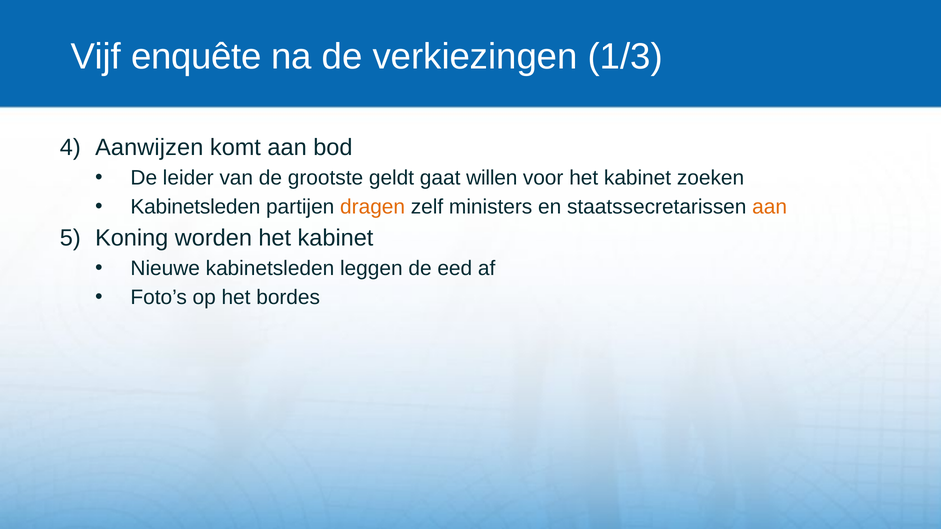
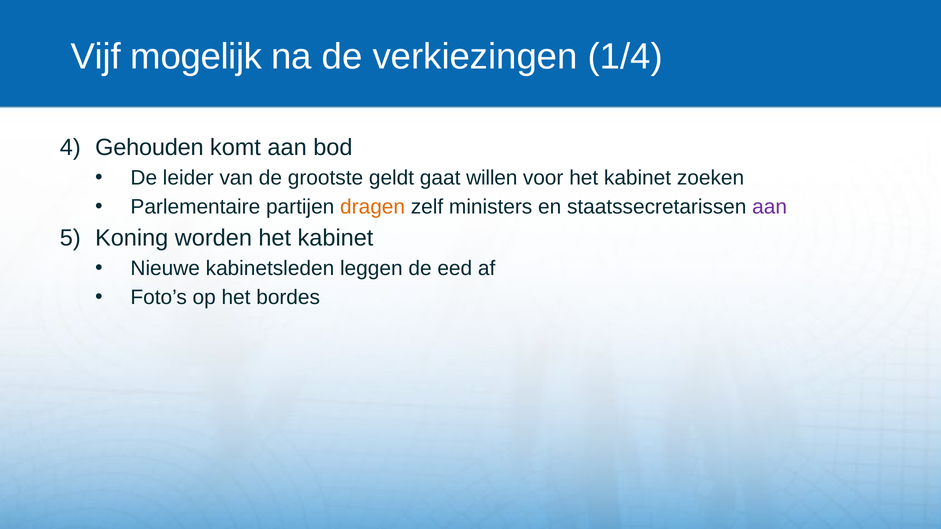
enquête: enquête -> mogelijk (196, 57)
1/3: 1/3 -> 1/4 (625, 57)
Aanwijzen: Aanwijzen -> Gehouden (149, 148)
Kabinetsleden: Kabinetsleden -> Parlementaire (195, 207)
aan colour: orange -> purple (770, 207)
